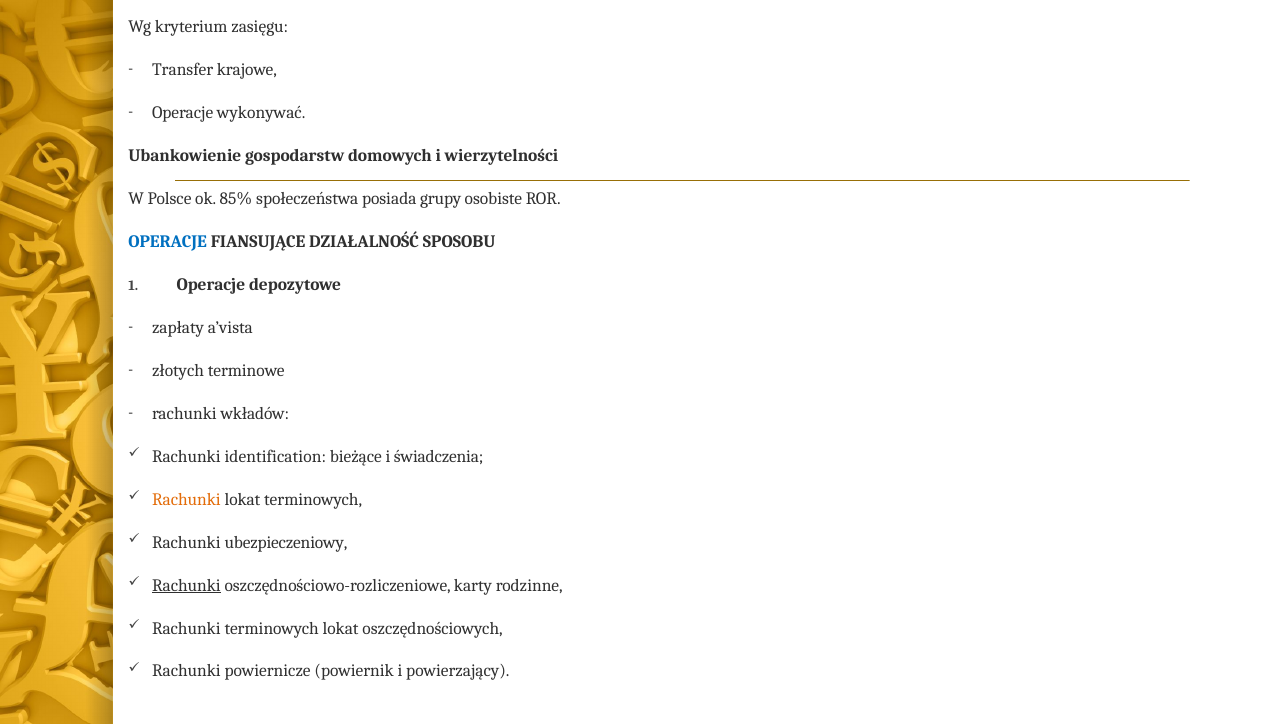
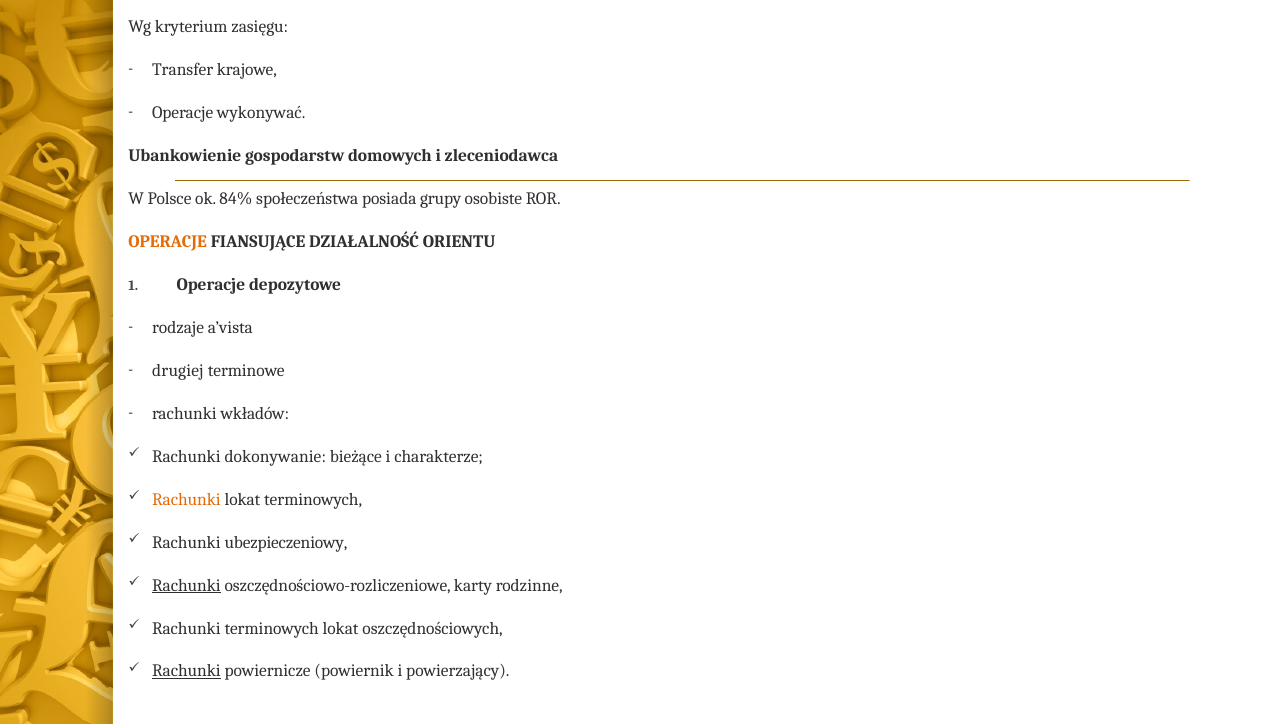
wierzytelności: wierzytelności -> zleceniodawca (501, 155)
85%: 85% -> 84% (236, 198)
OPERACJE colour: blue -> orange (168, 241)
SPOSOBU: SPOSOBU -> ORIENTU (459, 241)
zapłaty: zapłaty -> rodzaje (178, 327)
złotych: złotych -> drugiej (178, 370)
identification: identification -> dokonywanie (275, 456)
świadczenia: świadczenia -> charakterze (439, 456)
Rachunki underline: none -> present (186, 671)
